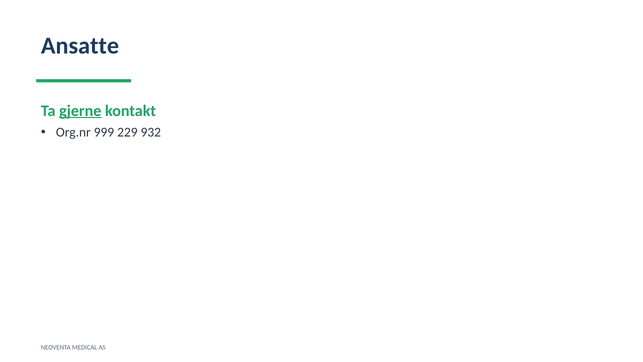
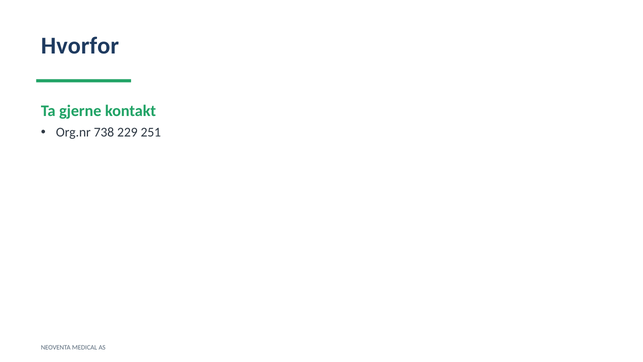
Ansatte: Ansatte -> Hvorfor (80, 46)
gjerne underline: present -> none (80, 111)
999: 999 -> 738 (104, 132)
932: 932 -> 251 (151, 132)
